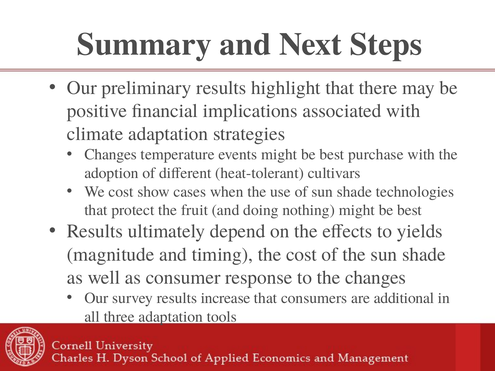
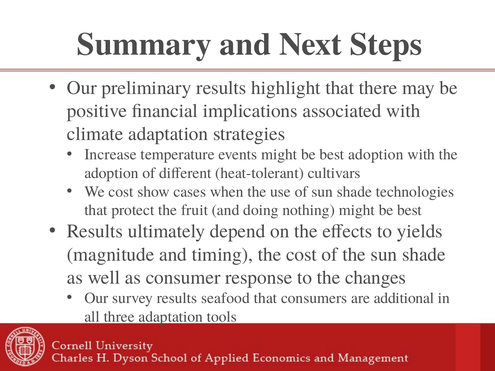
Changes: Changes -> Increase (111, 155)
best purchase: purchase -> adoption (376, 155)
increase: increase -> seafood (225, 298)
